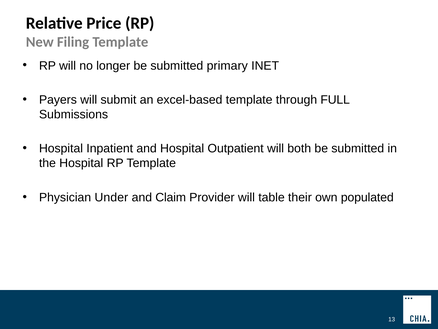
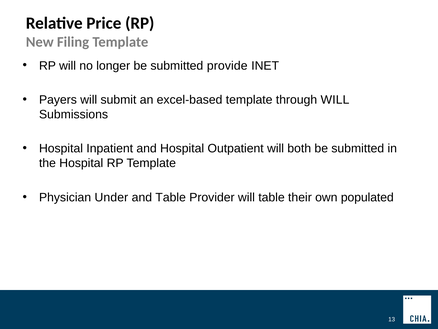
primary: primary -> provide (227, 66)
through FULL: FULL -> WILL (335, 100)
and Claim: Claim -> Table (171, 197)
